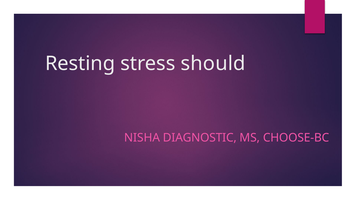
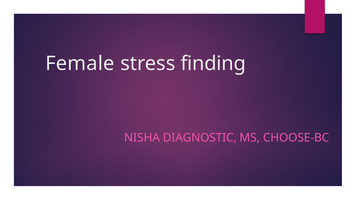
Resting: Resting -> Female (80, 64)
should: should -> finding (213, 64)
